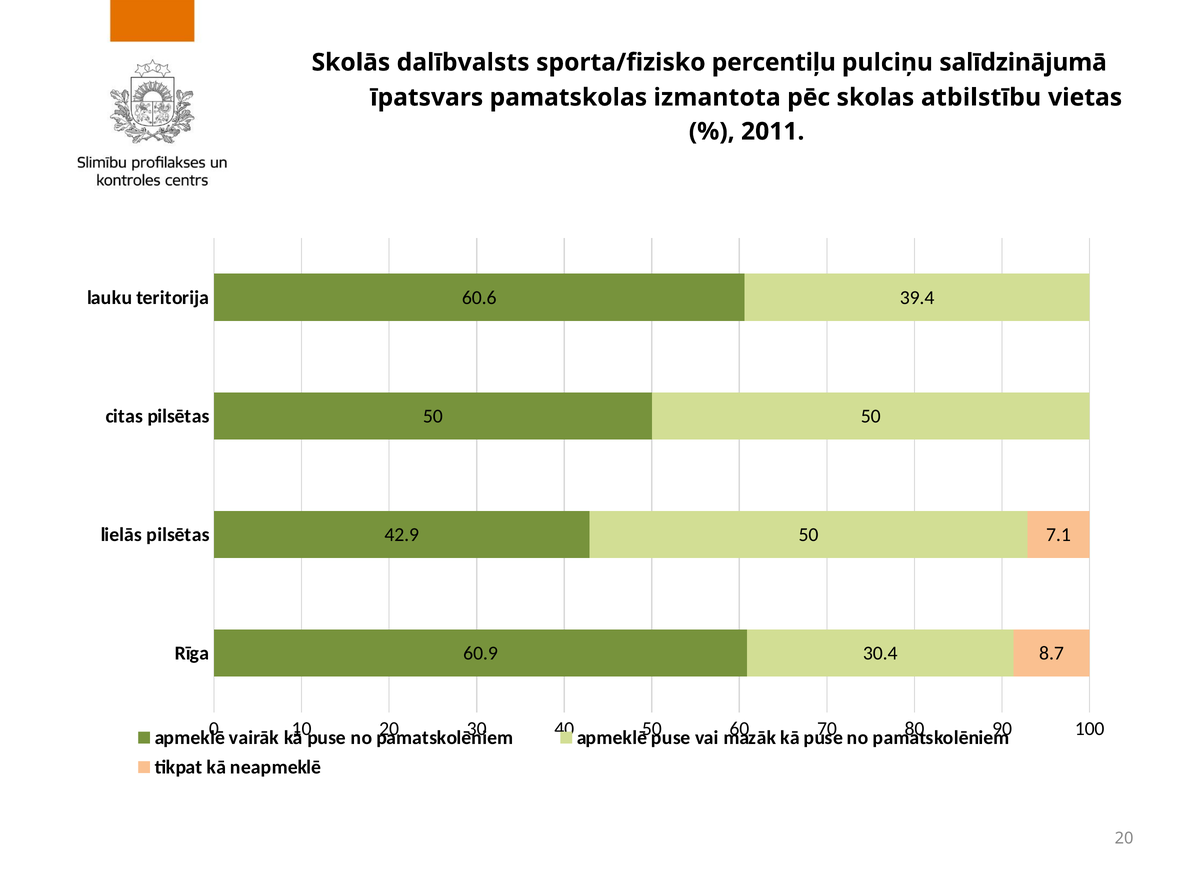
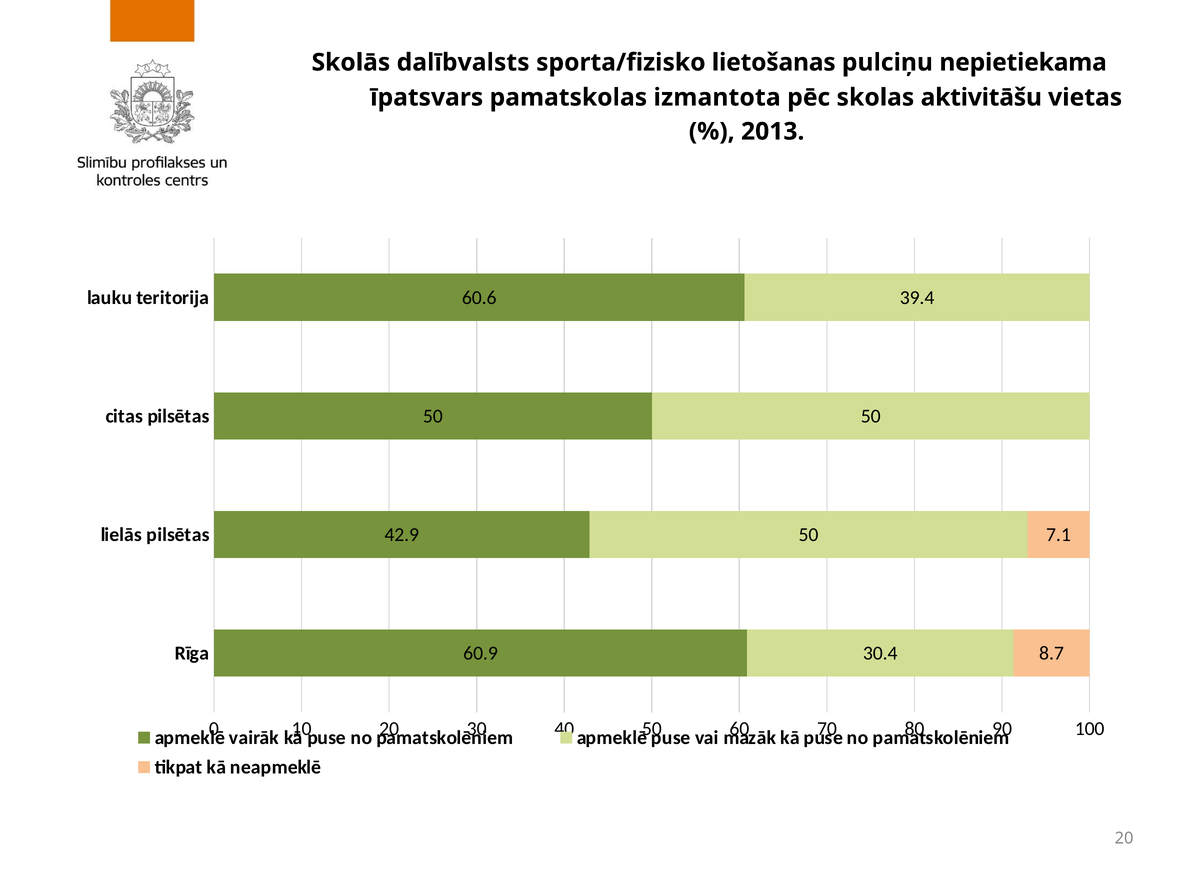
percentiļu: percentiļu -> lietošanas (774, 62)
salīdzinājumā: salīdzinājumā -> nepietiekama (1023, 62)
atbilstību: atbilstību -> aktivitāšu (981, 98)
2011: 2011 -> 2013 (773, 132)
